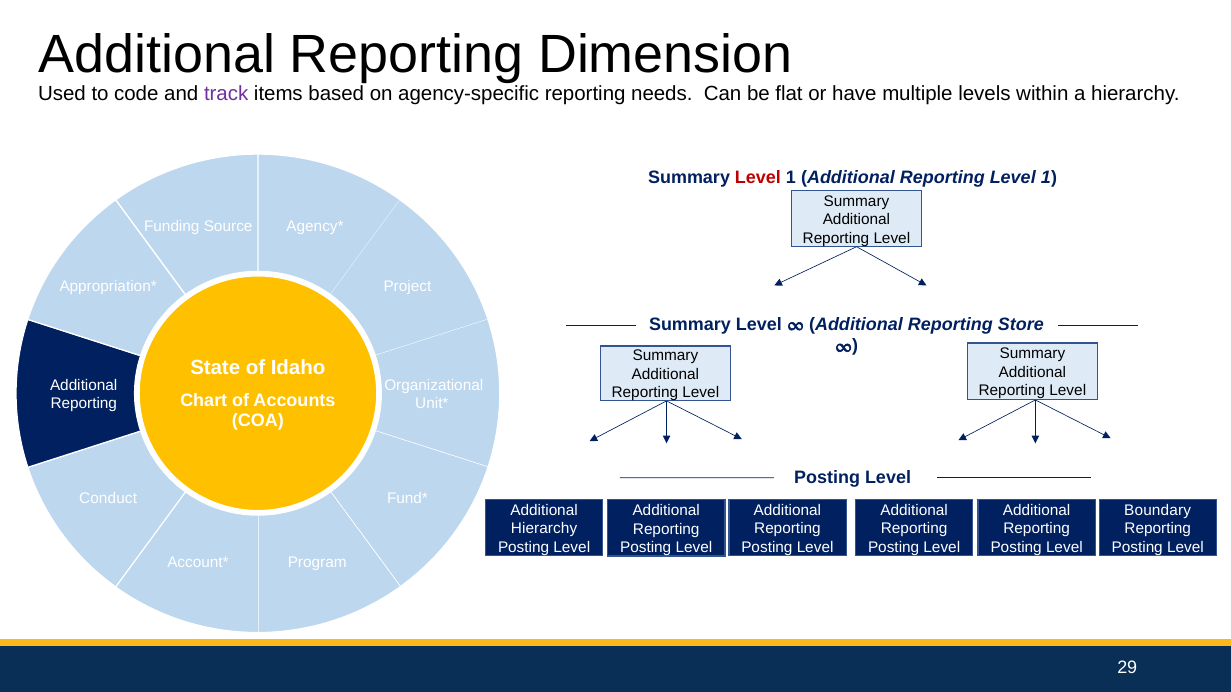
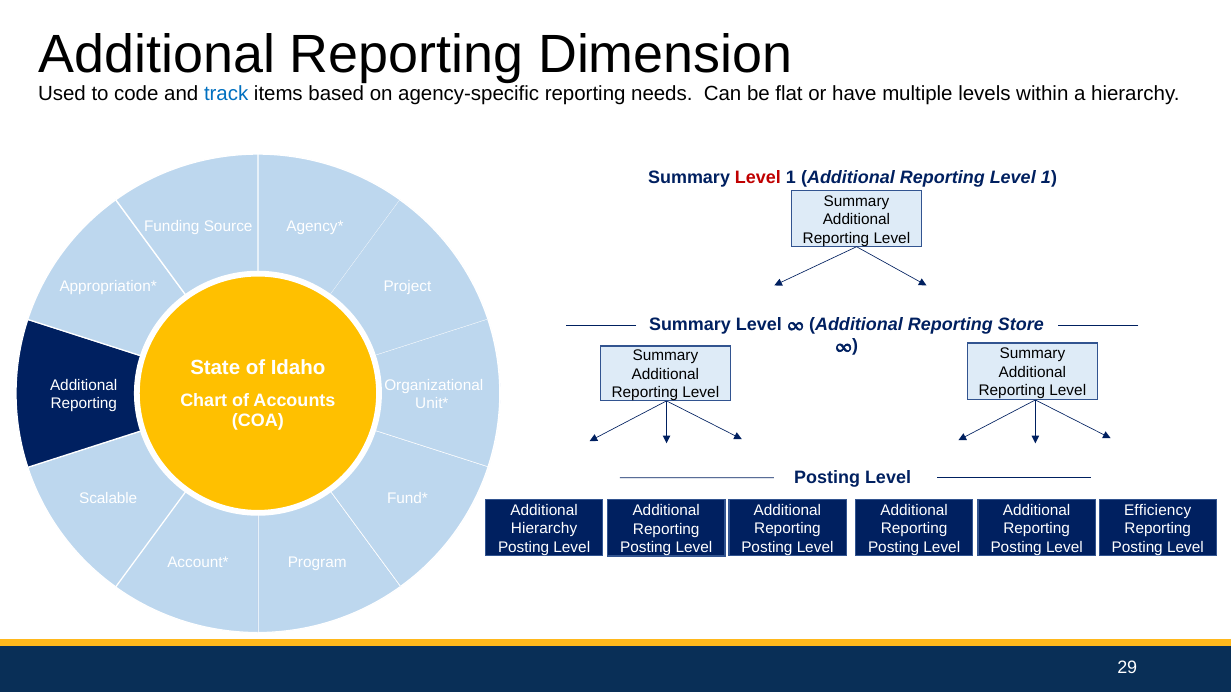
track colour: purple -> blue (226, 94)
Conduct: Conduct -> Scalable (108, 498)
Boundary: Boundary -> Efficiency (1158, 511)
